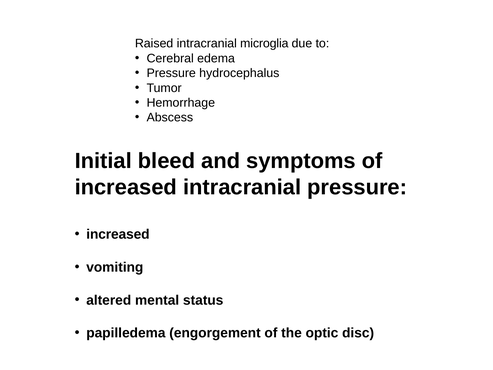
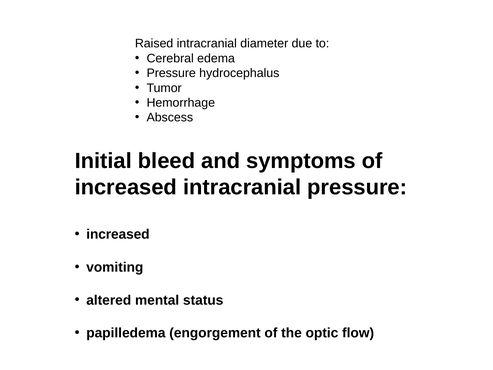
microglia: microglia -> diameter (264, 44)
disc: disc -> flow (358, 333)
